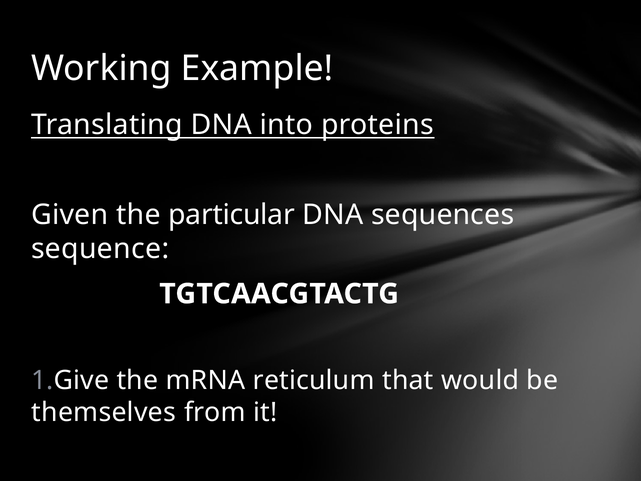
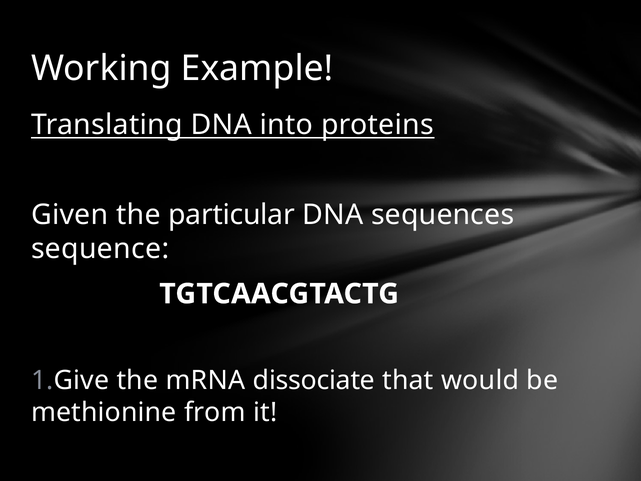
reticulum: reticulum -> dissociate (314, 380)
themselves: themselves -> methionine (104, 412)
